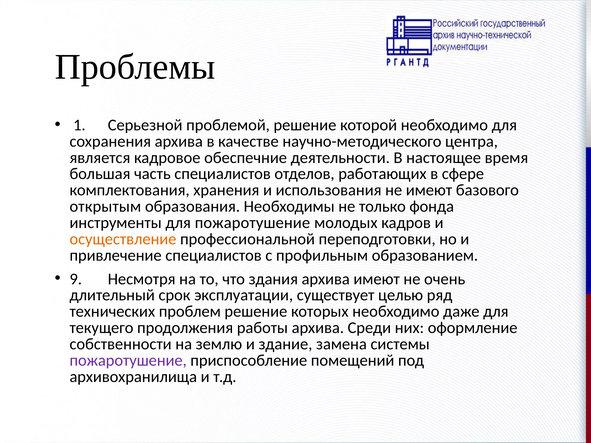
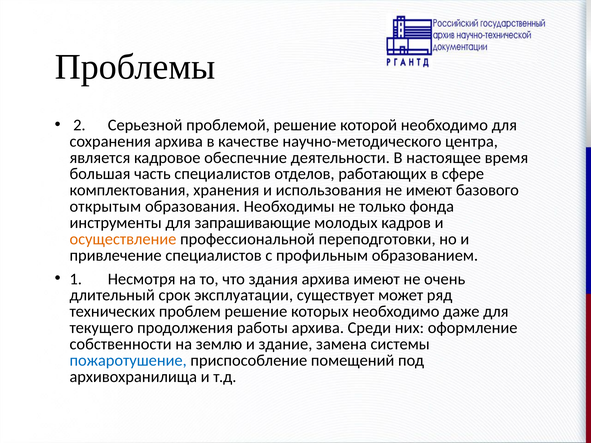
1: 1 -> 2 (79, 125)
для пожаротушение: пожаротушение -> запрашивающие (253, 223)
9: 9 -> 1 (76, 279)
целью: целью -> может (401, 295)
пожаротушение colour: purple -> blue (128, 361)
